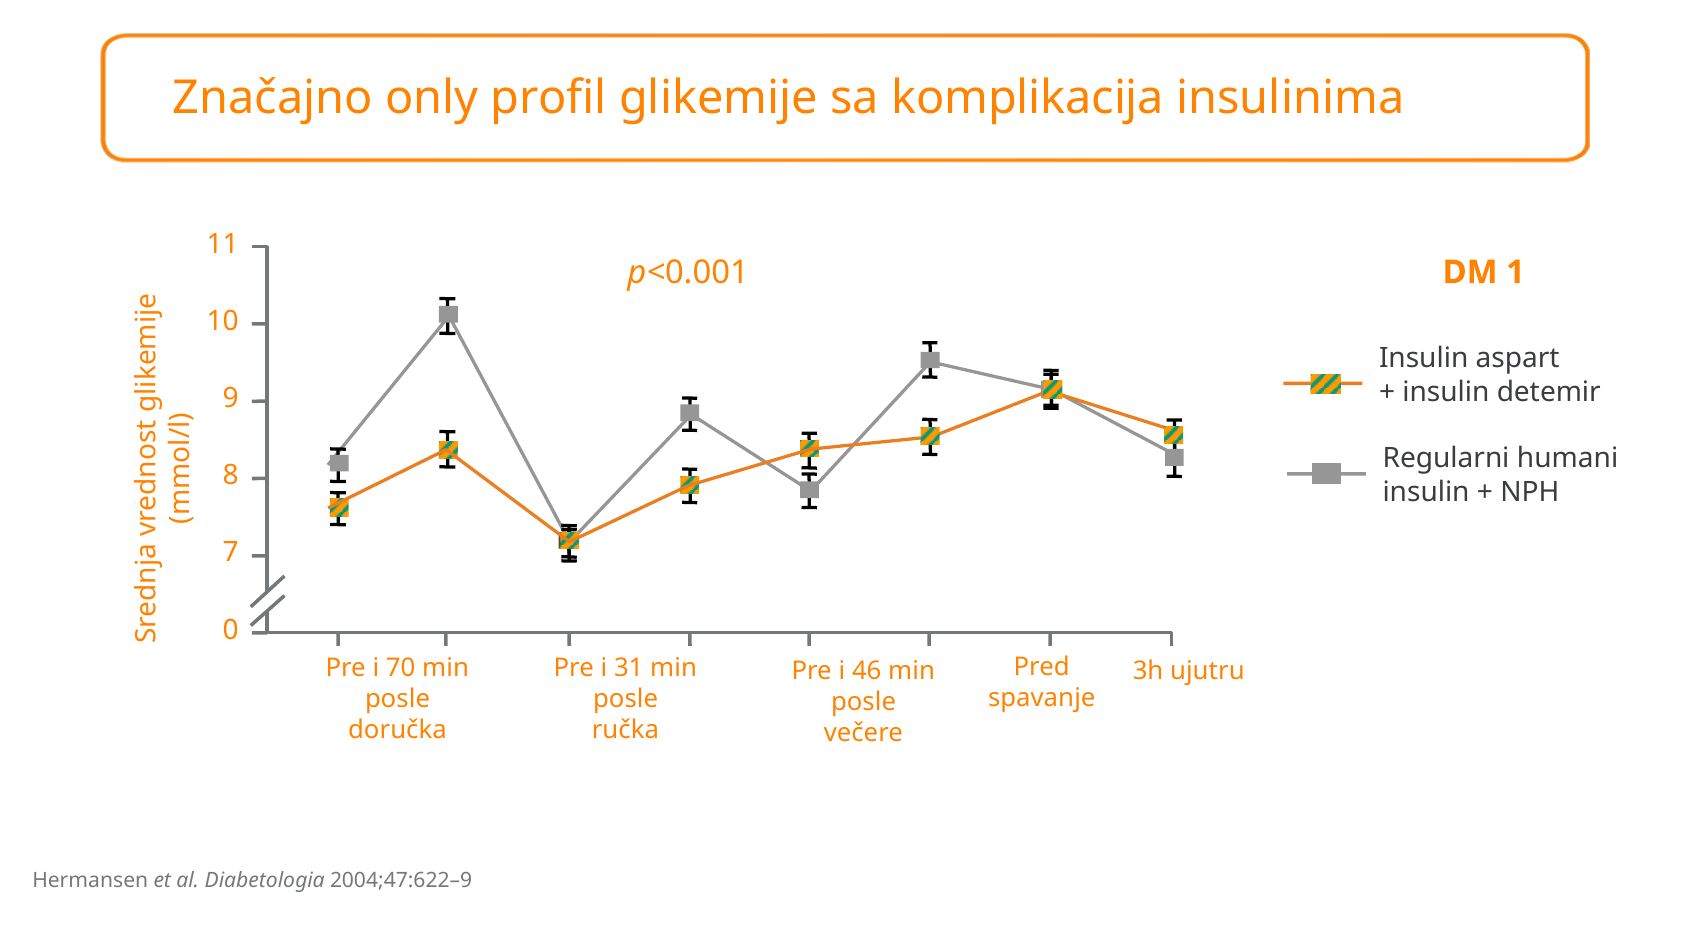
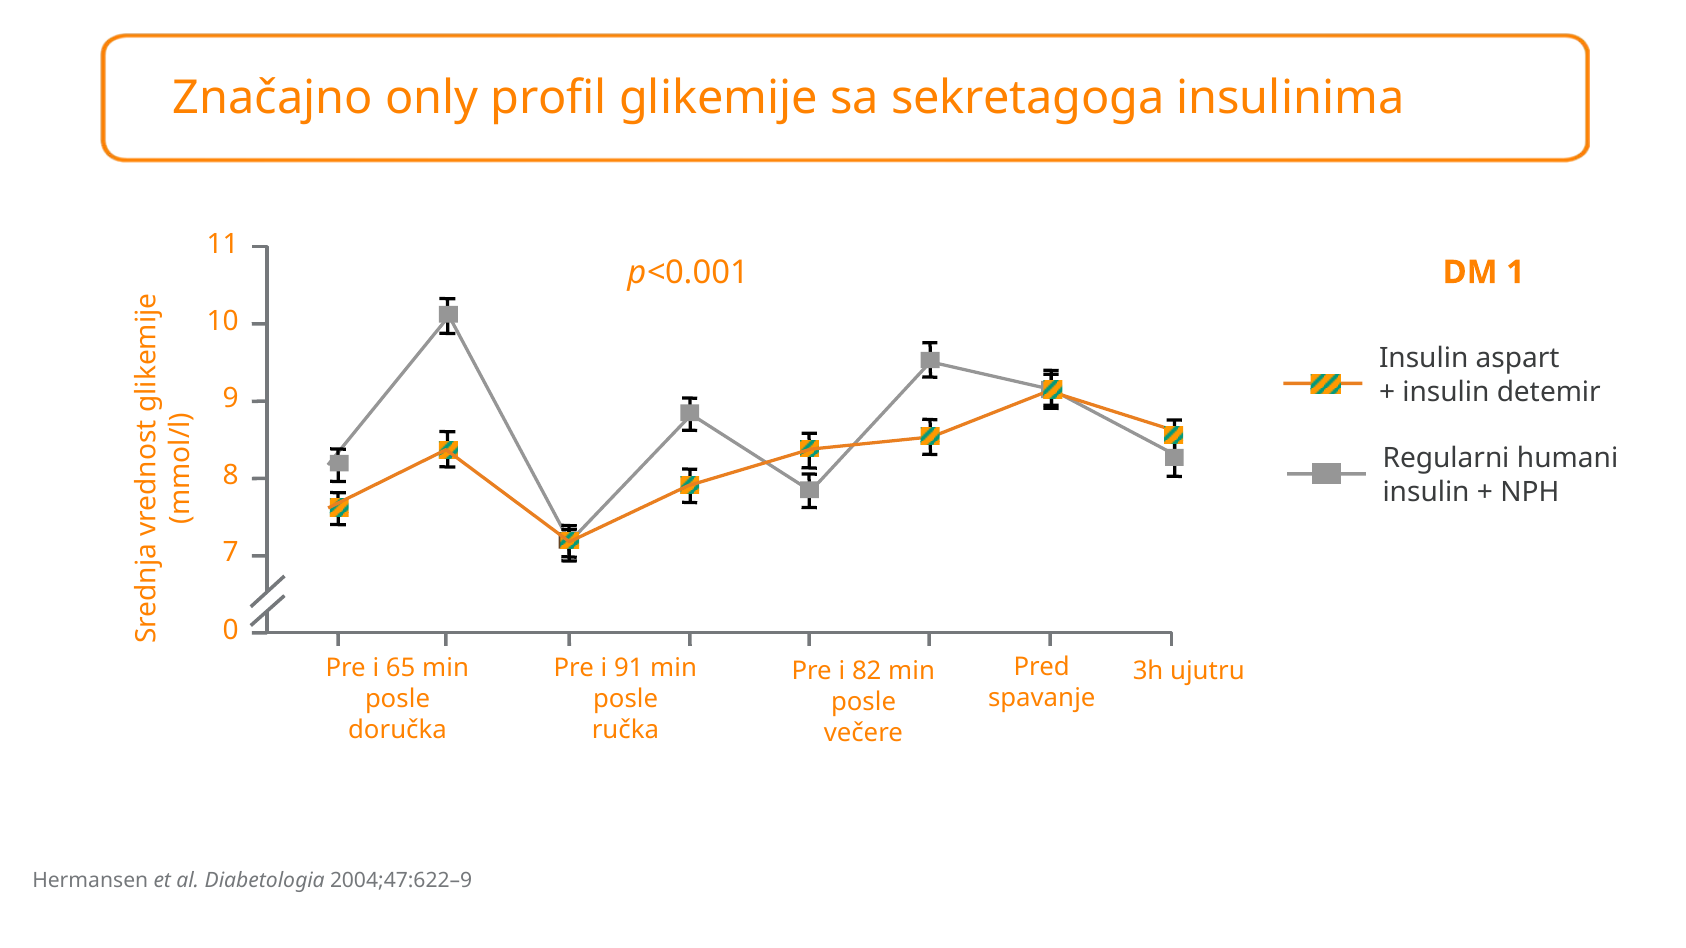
komplikacija: komplikacija -> sekretagoga (1028, 98)
70: 70 -> 65 (401, 668)
31: 31 -> 91 (629, 668)
46: 46 -> 82 (867, 672)
